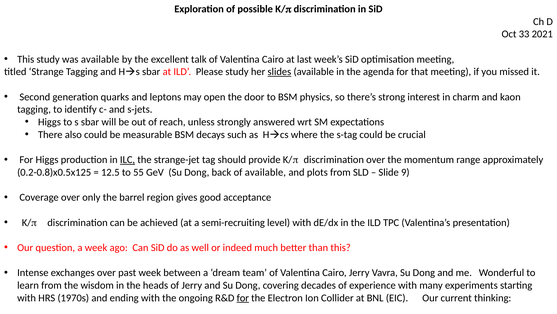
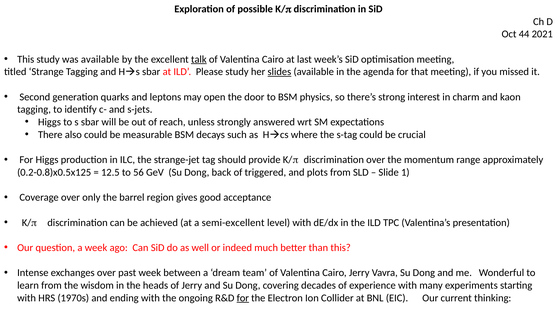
33: 33 -> 44 (524, 34)
talk underline: none -> present (199, 59)
ILC underline: present -> none (128, 159)
55: 55 -> 56 (138, 172)
of available: available -> triggered (265, 172)
Slide 9: 9 -> 1 (405, 172)
semi-recruiting: semi-recruiting -> semi-excellent (233, 222)
